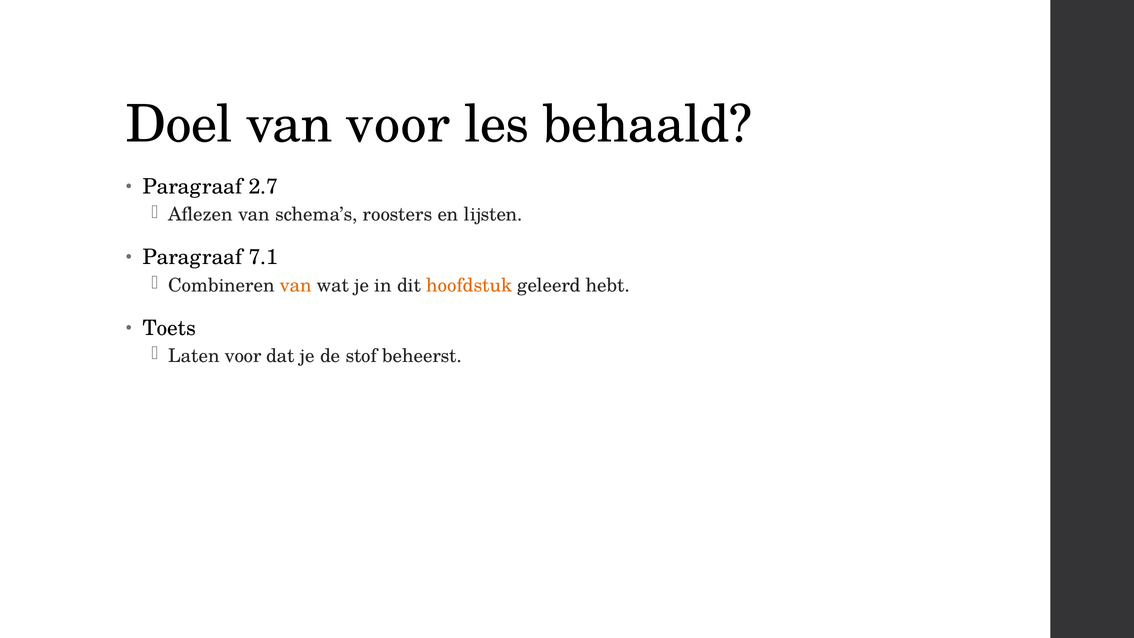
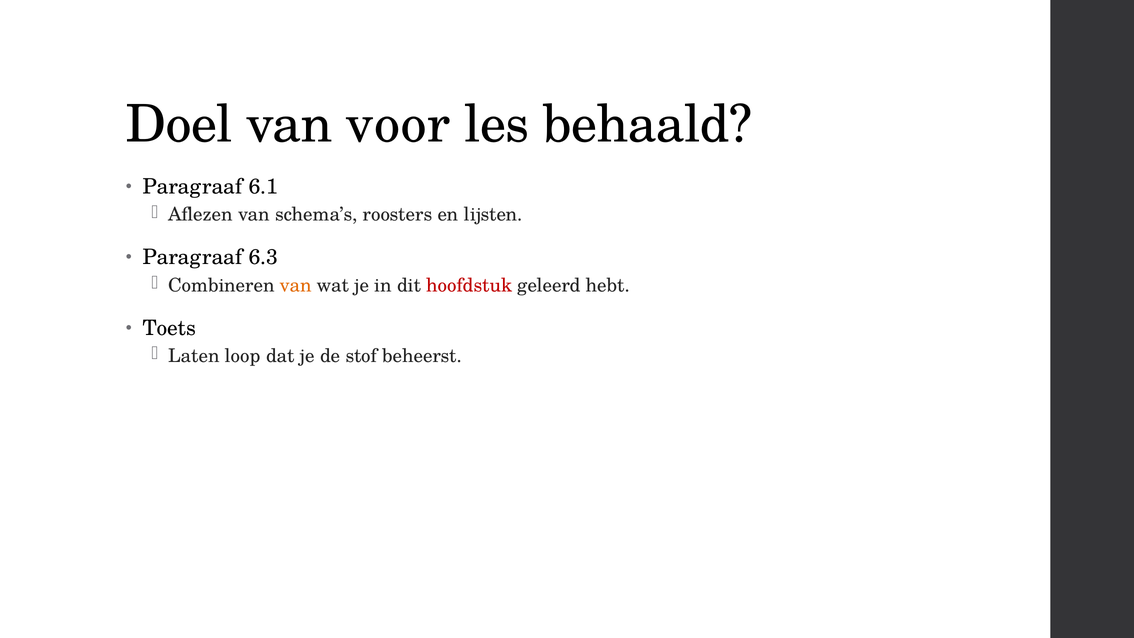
2.7: 2.7 -> 6.1 (263, 187)
7.1: 7.1 -> 6.3 (263, 257)
hoofdstuk colour: orange -> red (469, 285)
Laten voor: voor -> loop (243, 356)
